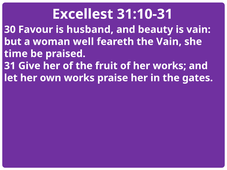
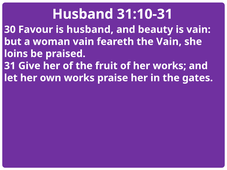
Excellest: Excellest -> Husband (83, 14)
woman well: well -> vain (83, 42)
time: time -> loins (16, 54)
